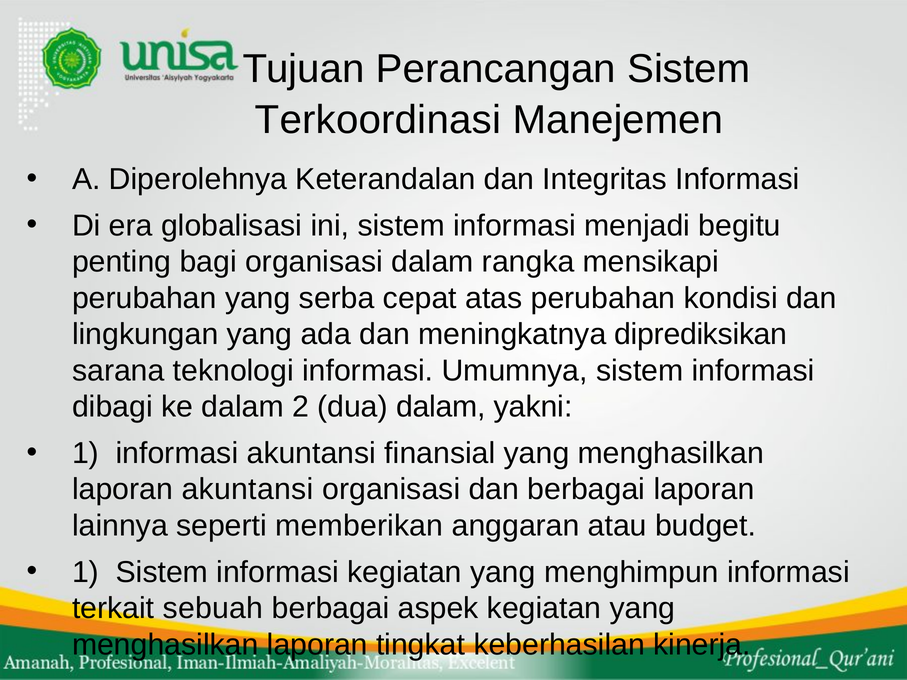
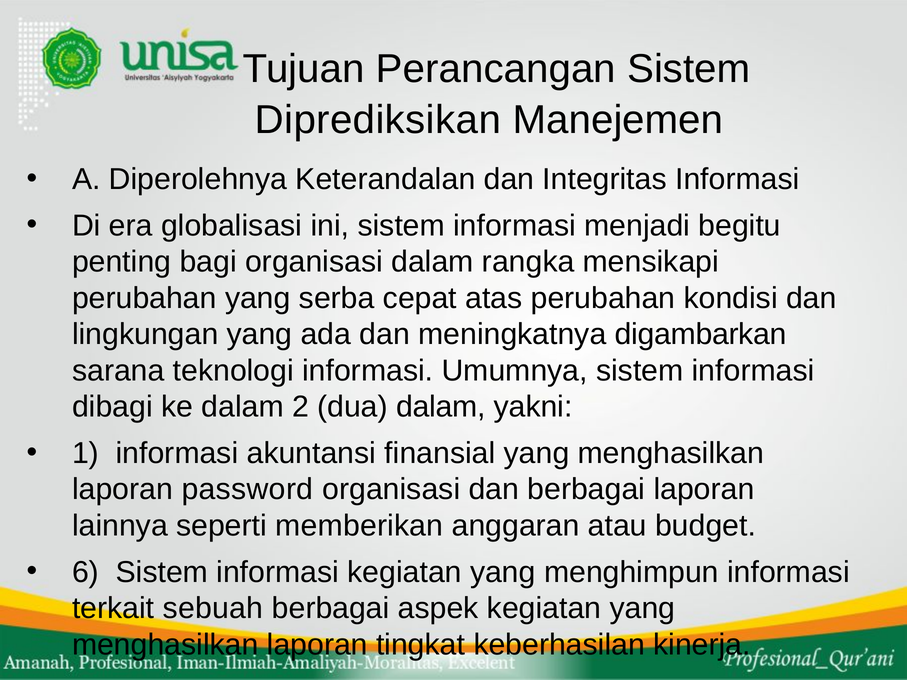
Terkoordinasi: Terkoordinasi -> Diprediksikan (378, 120)
diprediksikan: diprediksikan -> digambarkan (701, 335)
laporan akuntansi: akuntansi -> password (248, 490)
1: 1 -> 6 (86, 572)
